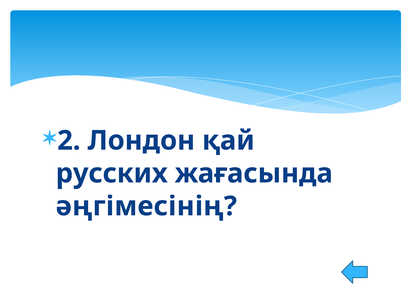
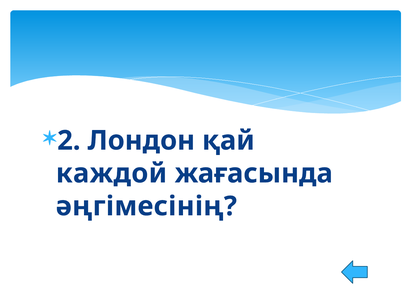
русских: русских -> каждой (111, 174)
